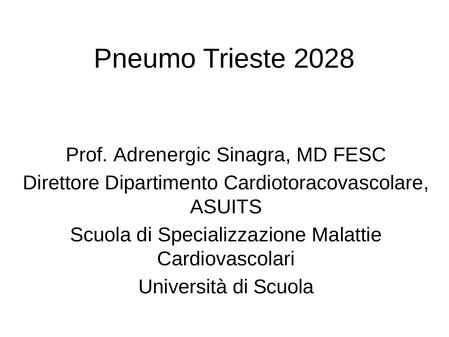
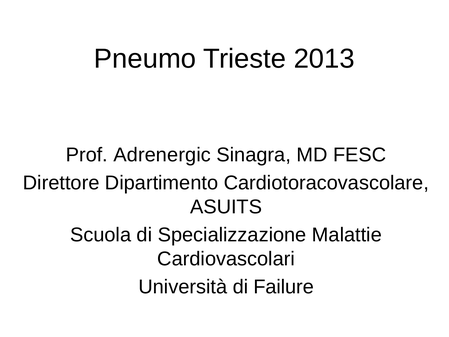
2028: 2028 -> 2013 (324, 59)
di Scuola: Scuola -> Failure (284, 287)
